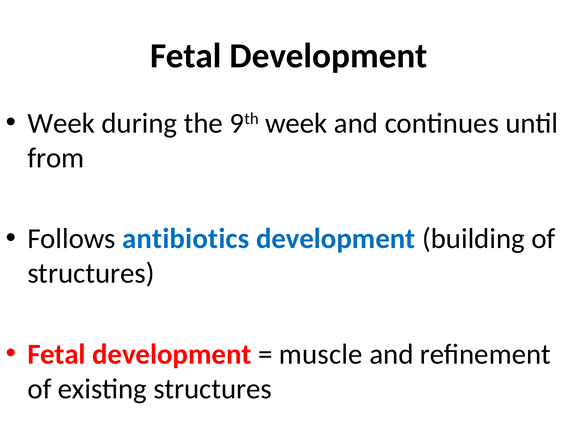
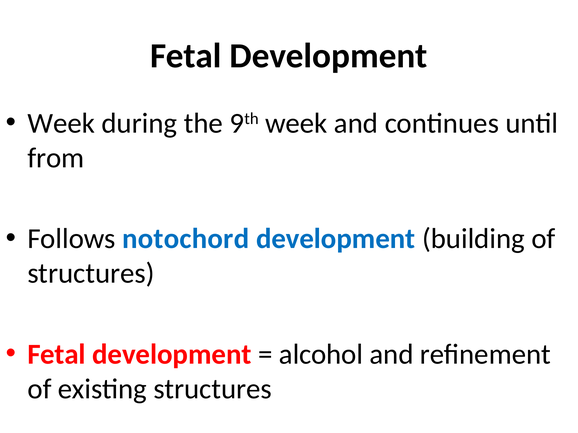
antibiotics: antibiotics -> notochord (186, 239)
muscle: muscle -> alcohol (321, 355)
